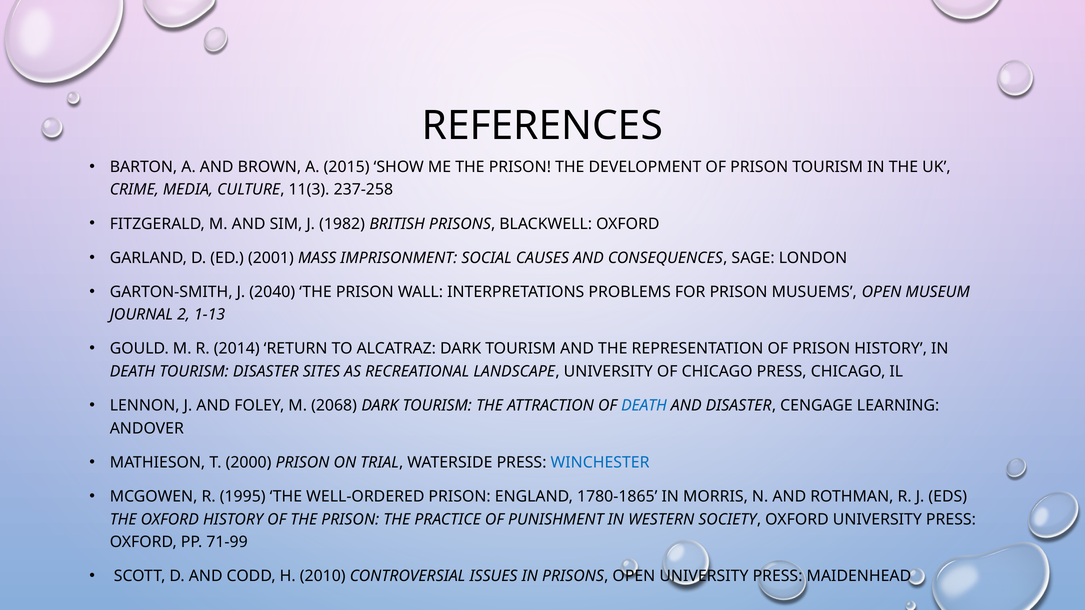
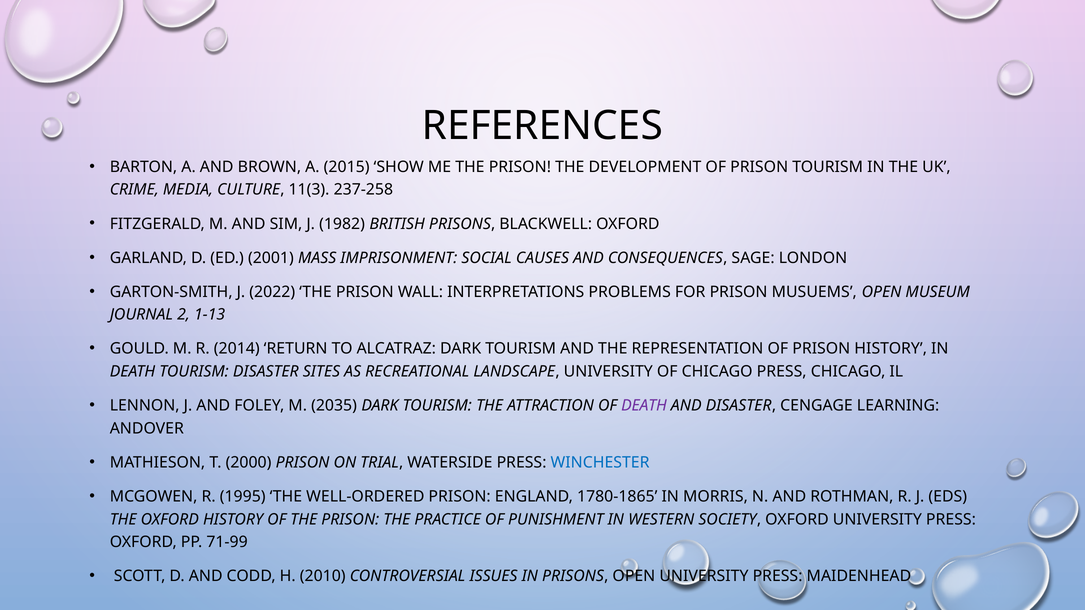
2040: 2040 -> 2022 (272, 292)
2068: 2068 -> 2035 (334, 406)
DEATH colour: blue -> purple (644, 406)
